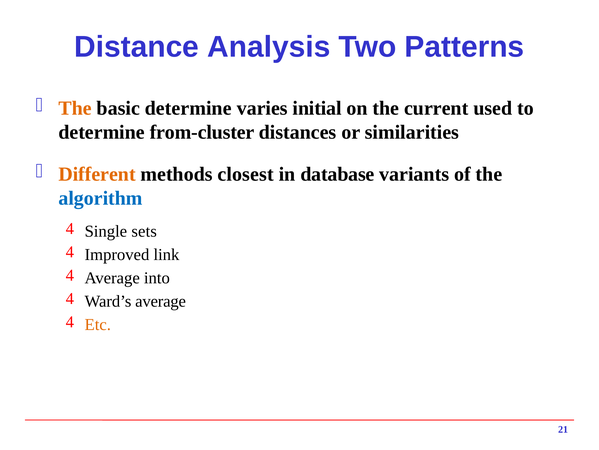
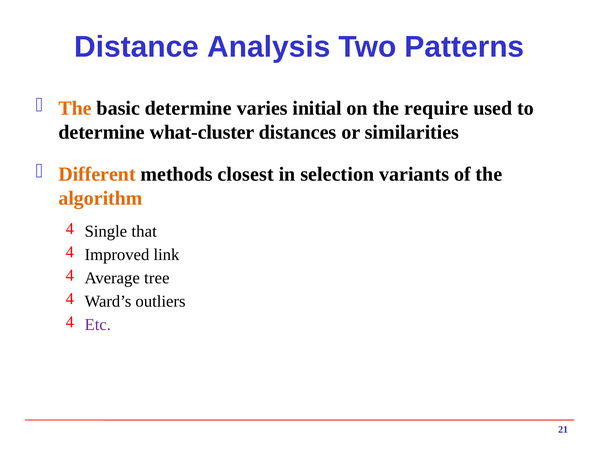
current: current -> require (436, 108)
from-cluster: from-cluster -> what-cluster (202, 132)
database: database -> selection (337, 174)
algorithm colour: blue -> orange (101, 198)
sets: sets -> that (144, 231)
into: into -> tree (157, 278)
Ward’s average: average -> outliers (161, 301)
Etc colour: orange -> purple (98, 324)
